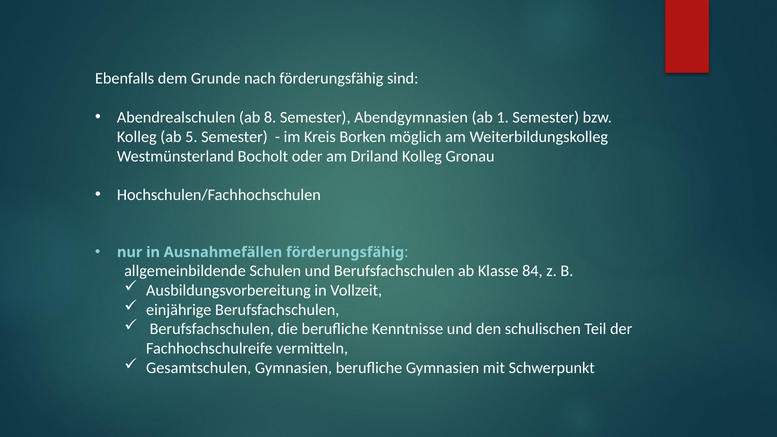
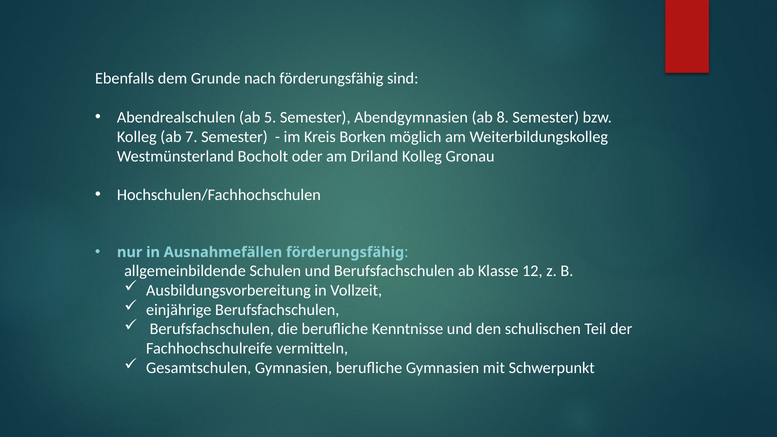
8: 8 -> 5 (270, 117)
1: 1 -> 8 (503, 117)
5: 5 -> 7 (191, 137)
84: 84 -> 12 (532, 271)
